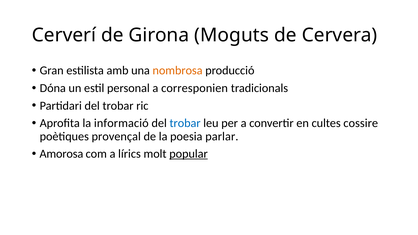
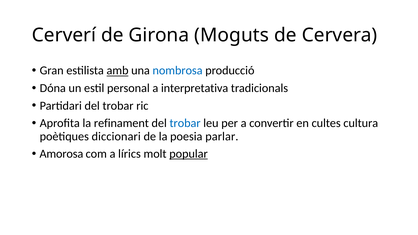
amb underline: none -> present (118, 71)
nombrosa colour: orange -> blue (178, 71)
corresponien: corresponien -> interpretativa (195, 88)
informació: informació -> refinament (121, 123)
cossire: cossire -> cultura (361, 123)
provençal: provençal -> diccionari (116, 136)
